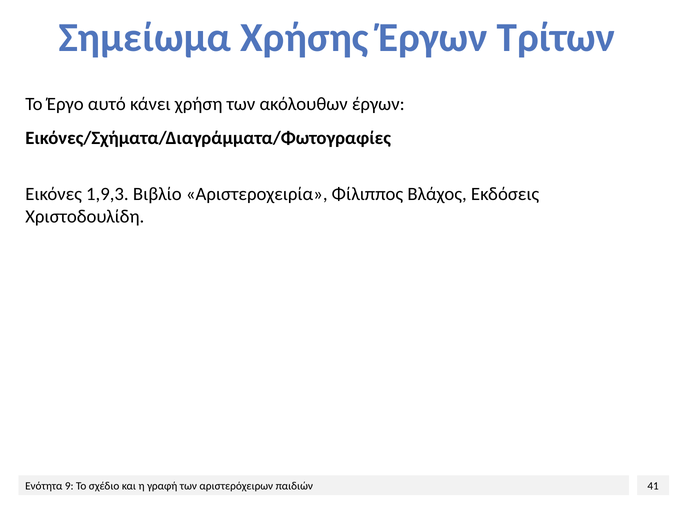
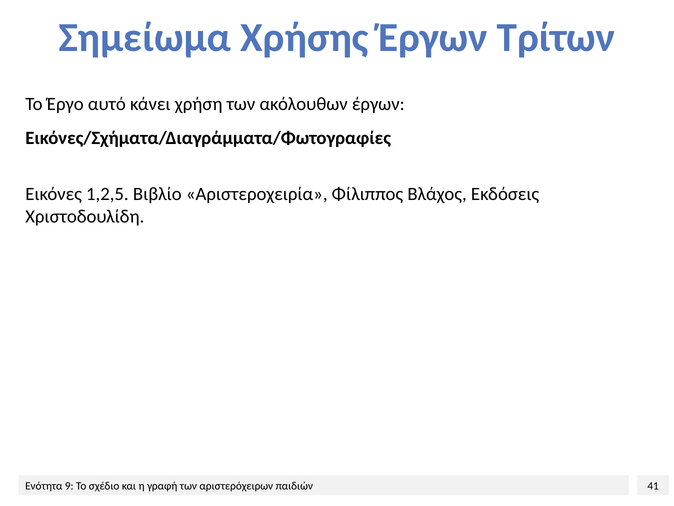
1,9,3: 1,9,3 -> 1,2,5 (107, 194)
